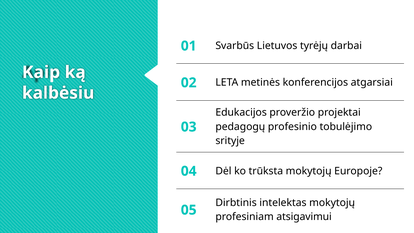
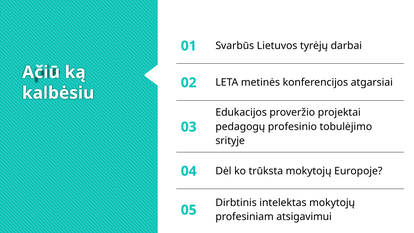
Kaip: Kaip -> Ačiū (41, 72)
